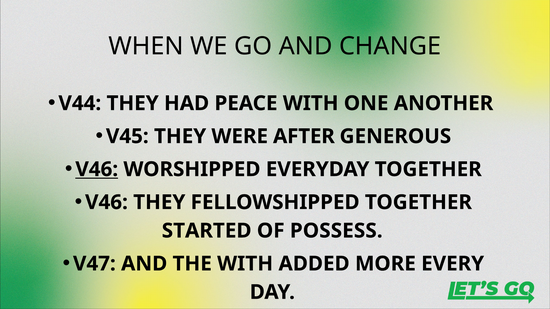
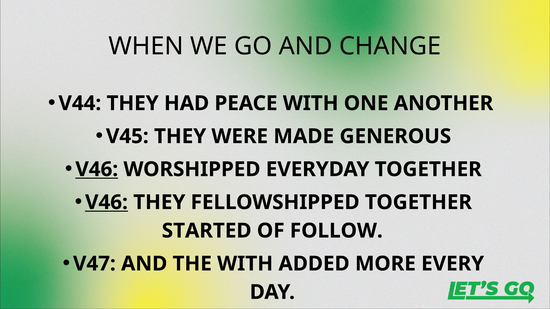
AFTER: AFTER -> MADE (304, 136)
V46 underline: none -> present (106, 203)
POSSESS: POSSESS -> FOLLOW (336, 231)
